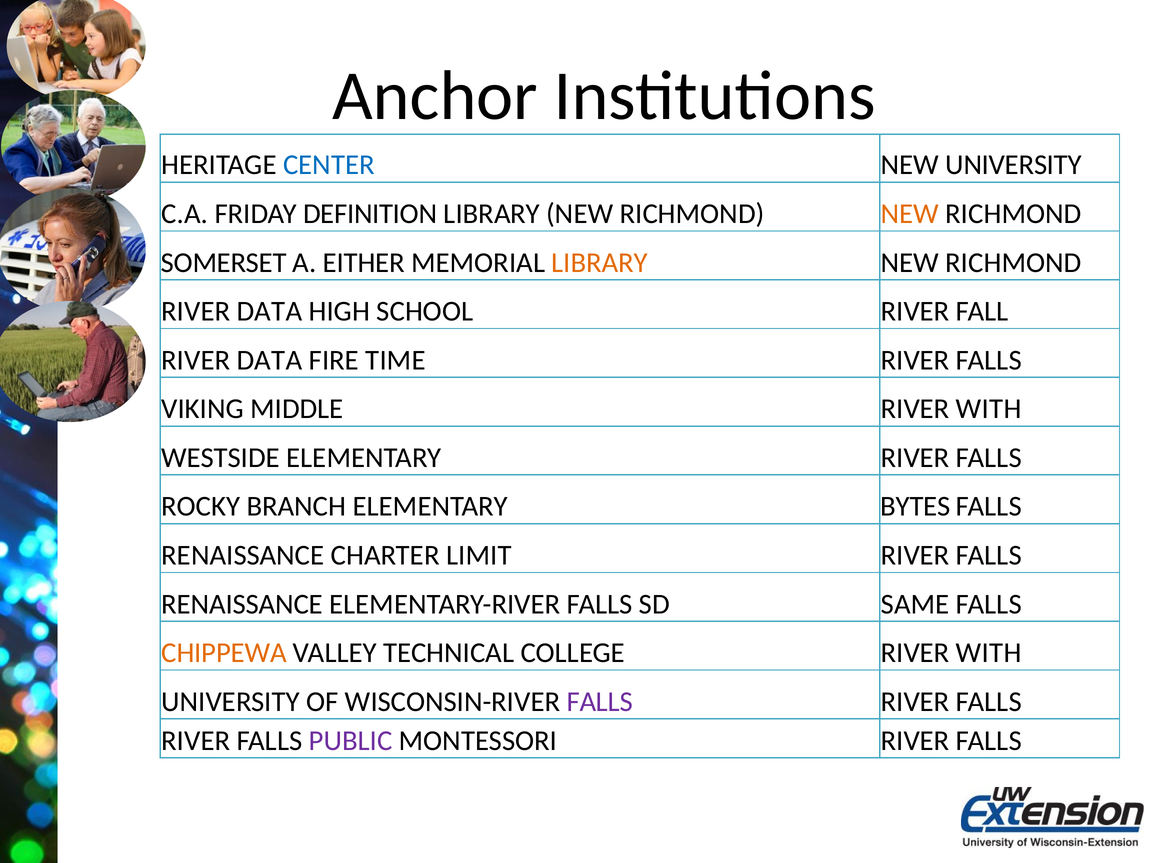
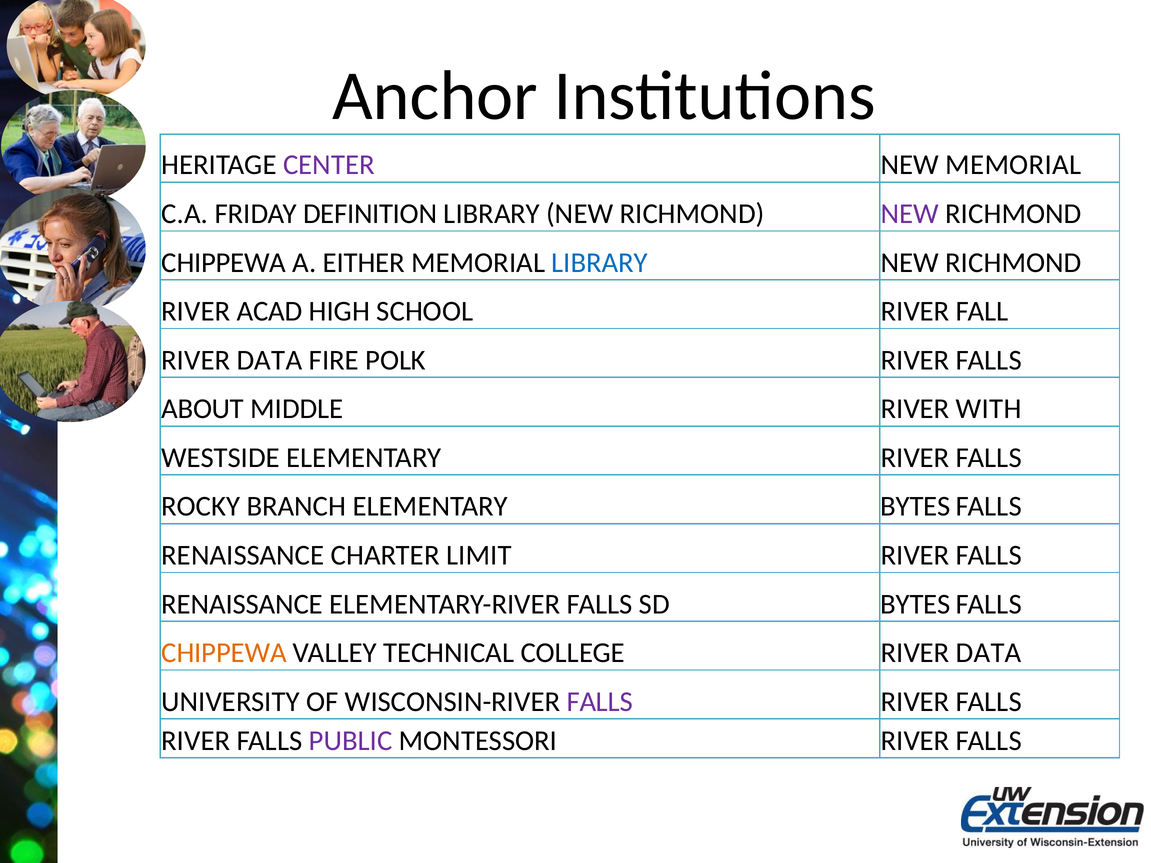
CENTER colour: blue -> purple (329, 165)
NEW UNIVERSITY: UNIVERSITY -> MEMORIAL (1013, 165)
NEW colour: orange -> purple (910, 214)
SOMERSET: SOMERSET -> CHIPPEWA (224, 263)
LIBRARY colour: orange -> blue (600, 263)
DATA: DATA -> ACAD (270, 311)
TIME: TIME -> POLK (396, 360)
VIKING: VIKING -> ABOUT (203, 409)
SD SAME: SAME -> BYTES (915, 604)
COLLEGE RIVER WITH: WITH -> DATA (989, 653)
